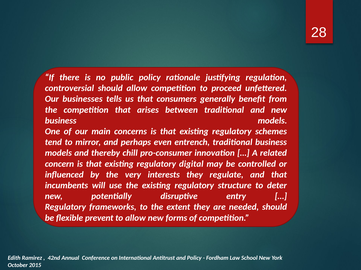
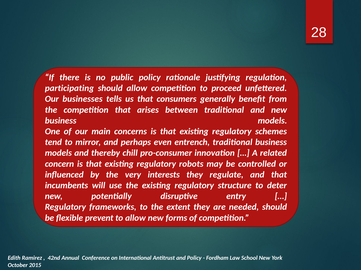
controversial: controversial -> participating (69, 88)
digital: digital -> robots (191, 164)
